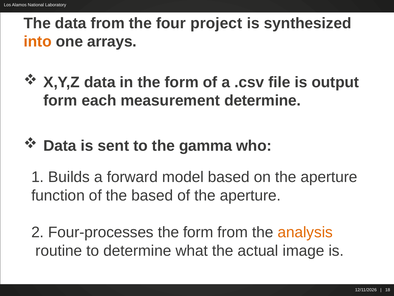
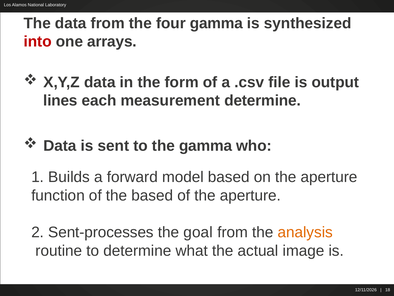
four project: project -> gamma (216, 23)
into colour: orange -> red (38, 42)
form: form -> lines (60, 100)
Four-processes: Four-processes -> Sent-processes (101, 232)
form: form -> goal (198, 232)
